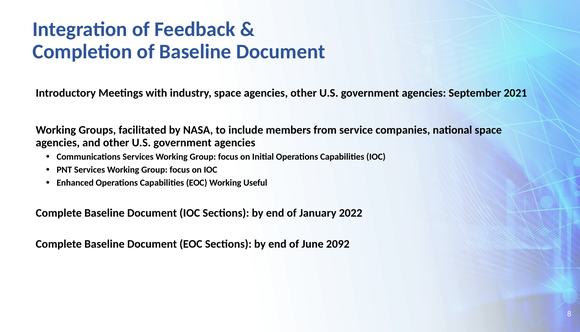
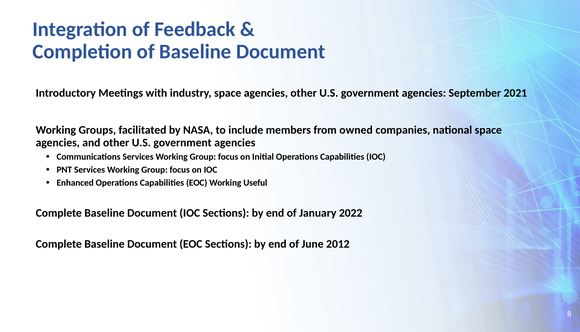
service: service -> owned (356, 130)
2092: 2092 -> 2012 (338, 243)
